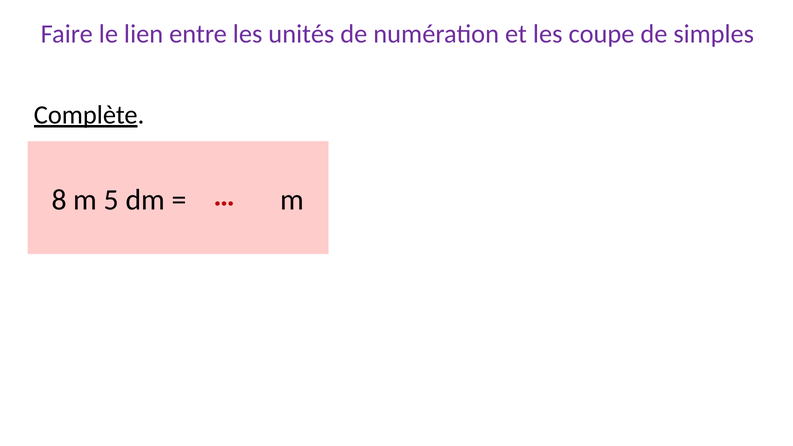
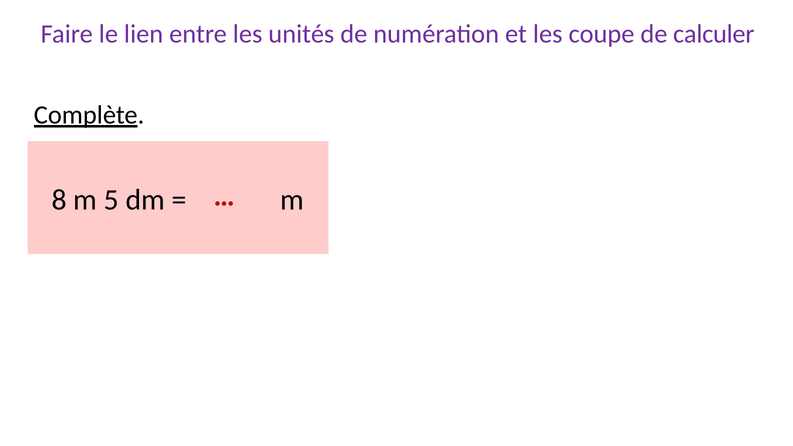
simples: simples -> calculer (714, 34)
